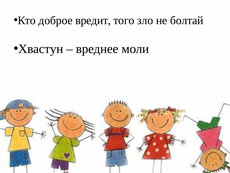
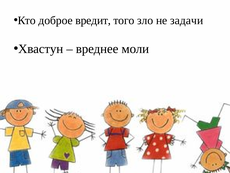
болтай: болтай -> задачи (187, 20)
